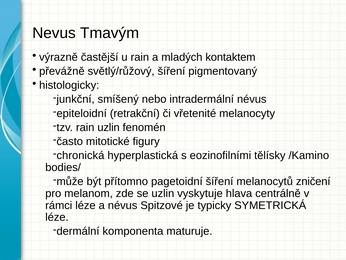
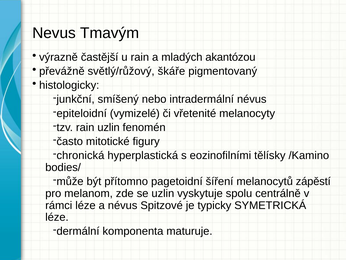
kontaktem: kontaktem -> akantózou (230, 57)
světlý/růžový šíření: šíření -> škáře (171, 71)
retrakční: retrakční -> vymizelé (135, 113)
zničení: zničení -> zápěstí (313, 181)
hlava: hlava -> spolu (239, 193)
